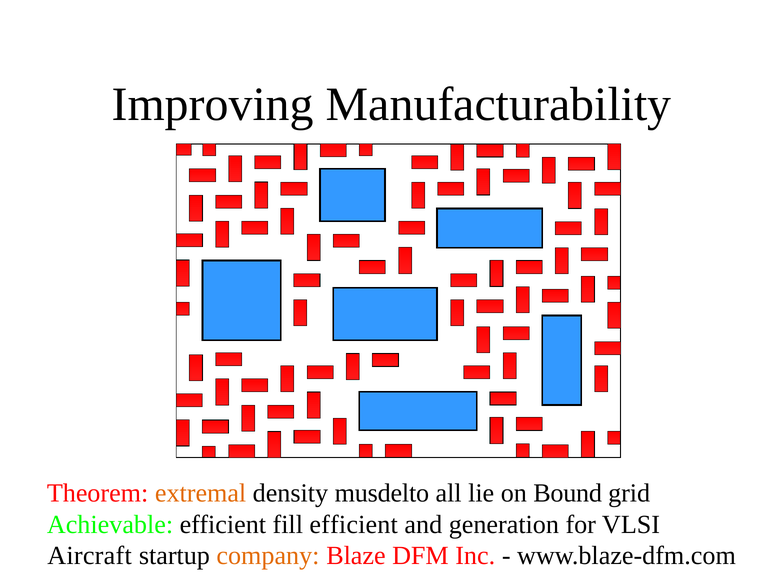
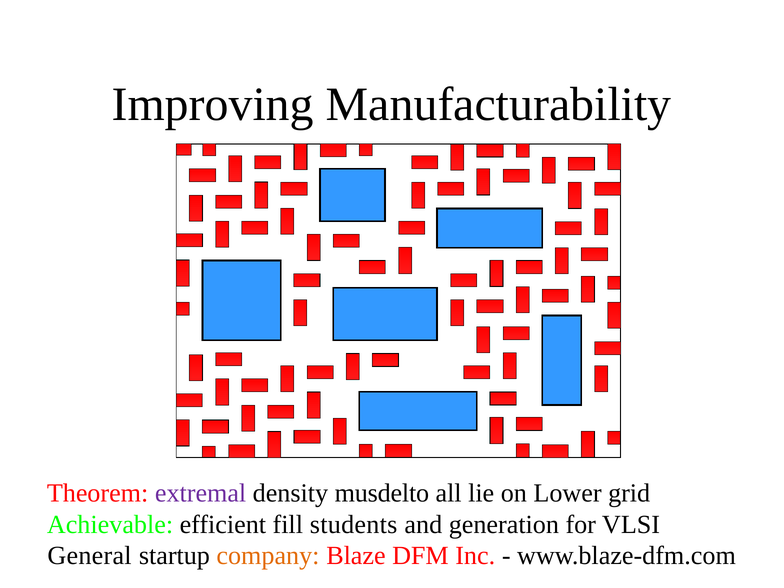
extremal colour: orange -> purple (201, 493)
Bound: Bound -> Lower (568, 493)
fill efficient: efficient -> students (354, 524)
Aircraft: Aircraft -> General (90, 556)
